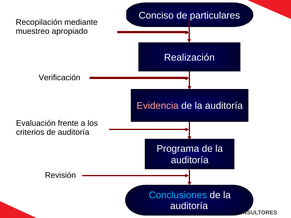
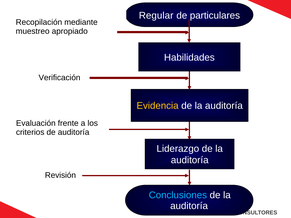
Conciso: Conciso -> Regular (156, 16)
Realización: Realización -> Habilidades (189, 57)
Evidencia colour: pink -> yellow (158, 106)
Programa: Programa -> Liderazgo (178, 149)
